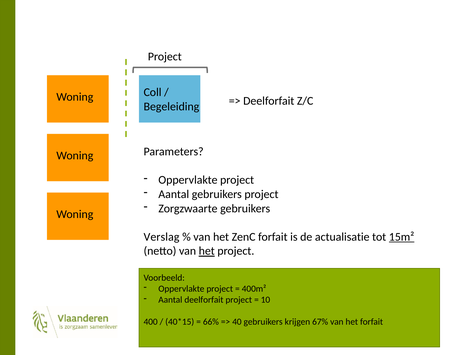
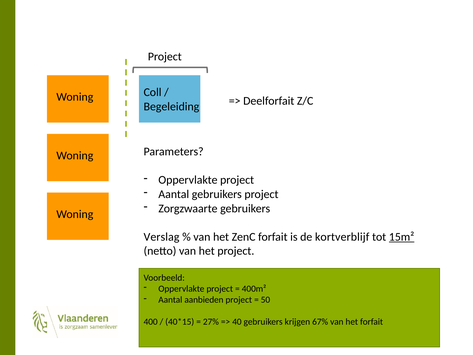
actualisatie: actualisatie -> kortverblijf (342, 237)
het underline: present -> none (207, 251)
Aantal deelforfait: deelforfait -> aanbieden (204, 300)
10: 10 -> 50 (265, 300)
66%: 66% -> 27% (211, 322)
